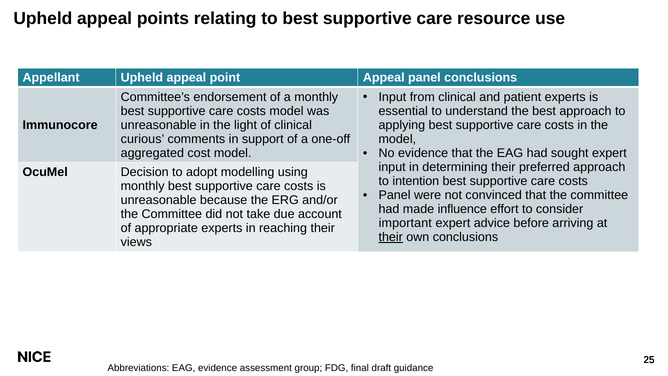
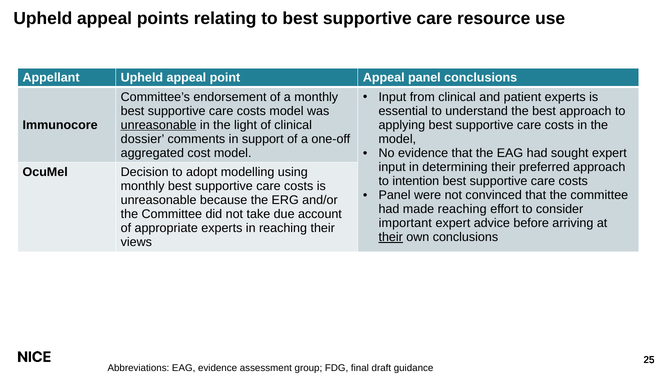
unreasonable underline: none -> present (159, 125)
curious: curious -> dossier (143, 139)
made influence: influence -> reaching (462, 209)
